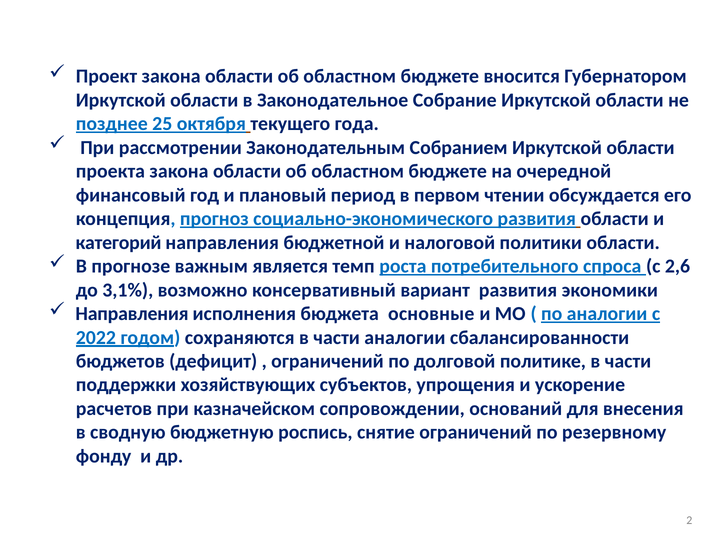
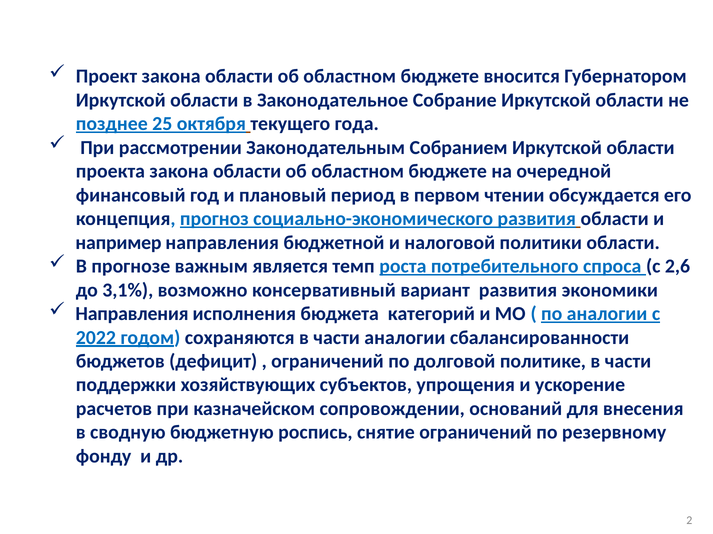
категорий: категорий -> например (119, 243)
основные: основные -> категорий (431, 314)
